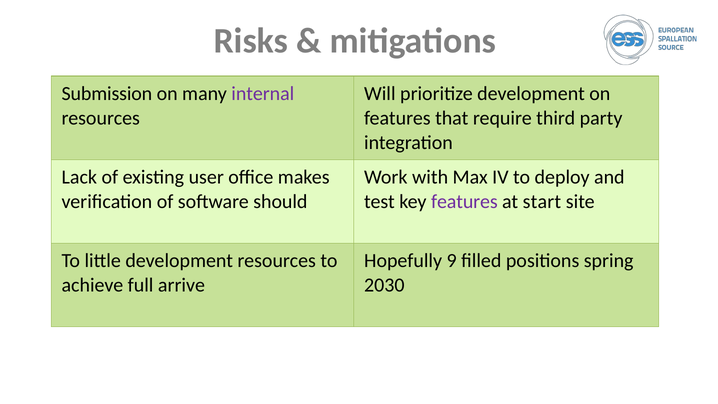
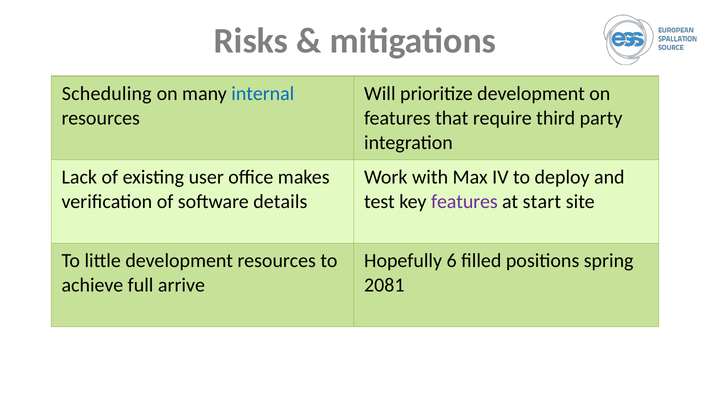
Submission: Submission -> Scheduling (107, 94)
internal colour: purple -> blue (263, 94)
should: should -> details (280, 202)
9: 9 -> 6 (452, 261)
2030: 2030 -> 2081 (384, 285)
